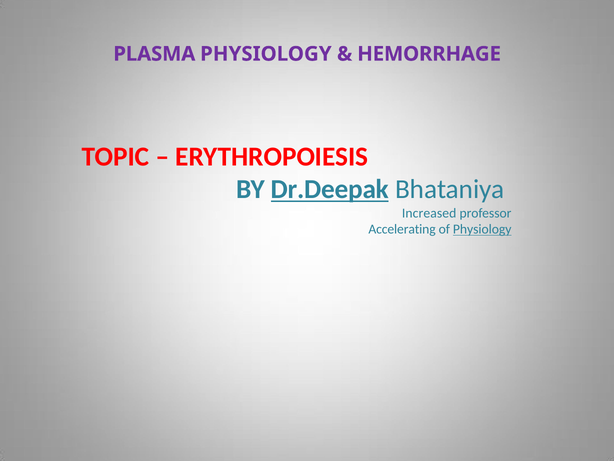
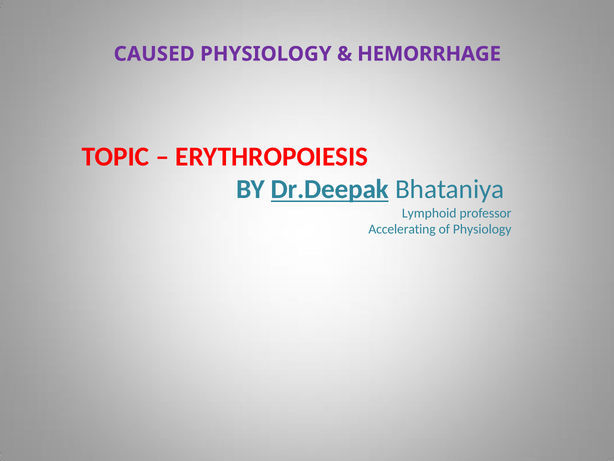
PLASMA: PLASMA -> CAUSED (154, 54)
Increased: Increased -> Lymphoid (429, 213)
Physiology underline: present -> none (482, 229)
